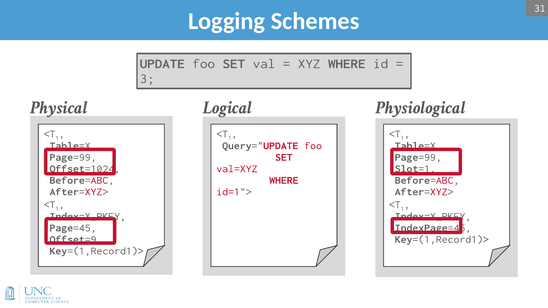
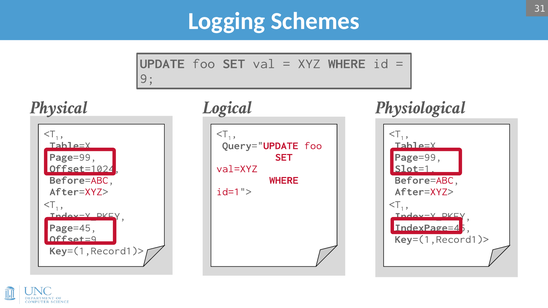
3: 3 -> 9 (147, 78)
